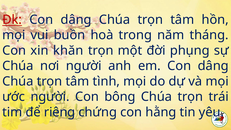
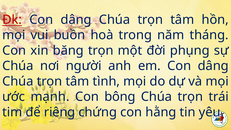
khăn: khăn -> băng (68, 50)
ước người: người -> mạnh (50, 97)
